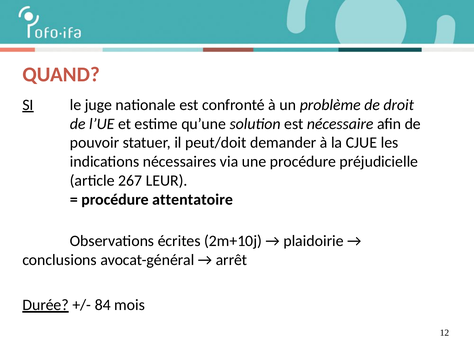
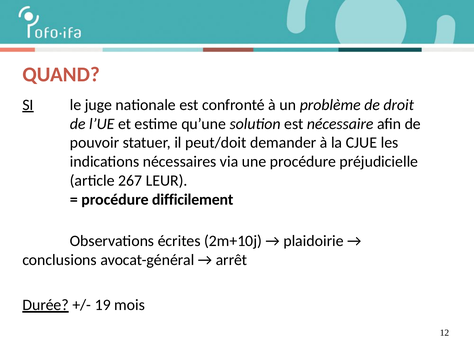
attentatoire: attentatoire -> difficilement (193, 199)
84: 84 -> 19 (103, 305)
